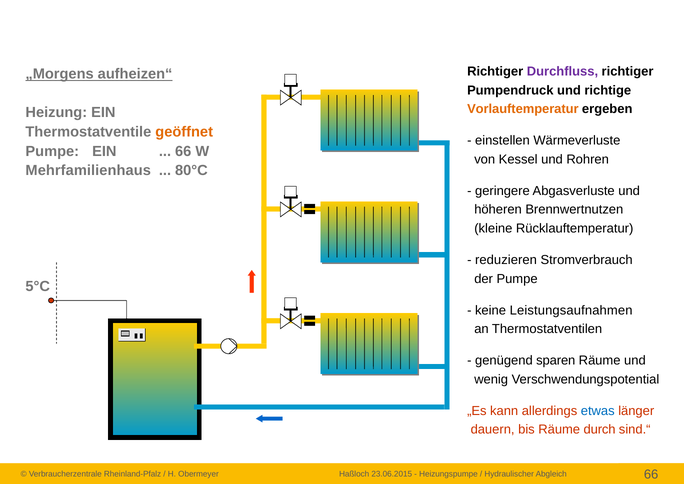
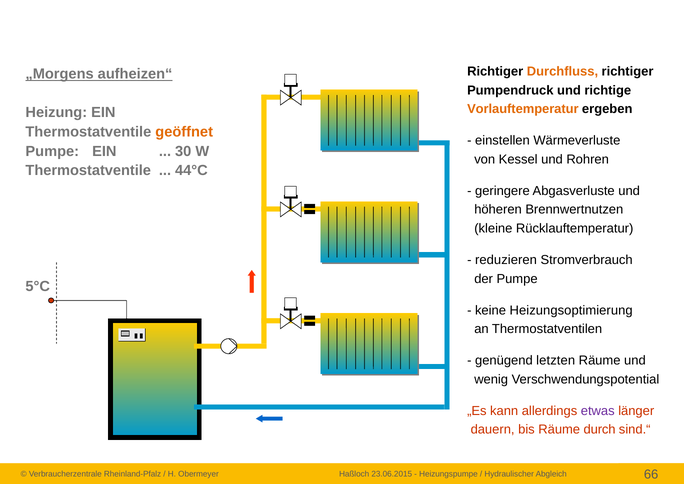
Durchfluss colour: purple -> orange (562, 72)
66: 66 -> 30 (183, 151)
Mehrfamilienhaus: Mehrfamilienhaus -> Thermostatventile (88, 170)
80°C: 80°C -> 44°C (191, 170)
Leistungsaufnahmen: Leistungsaufnahmen -> Heizungsoptimierung (571, 310)
sparen: sparen -> letzten (556, 360)
etwas colour: blue -> purple (598, 411)
